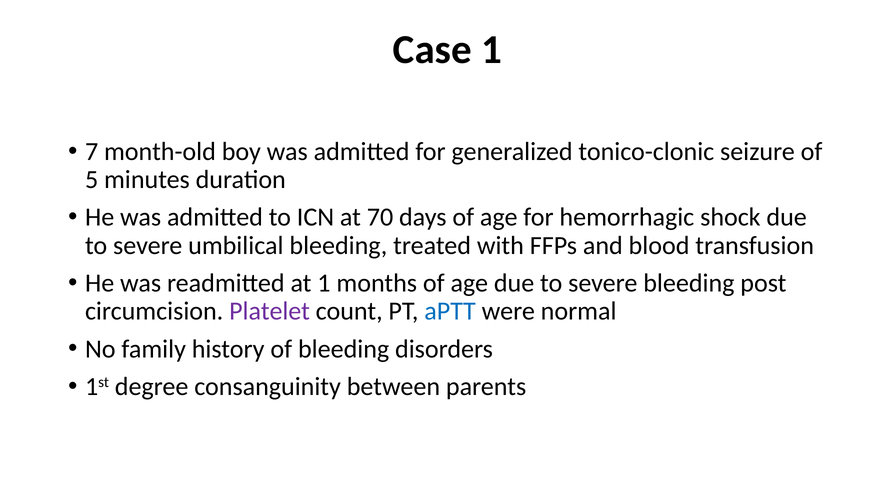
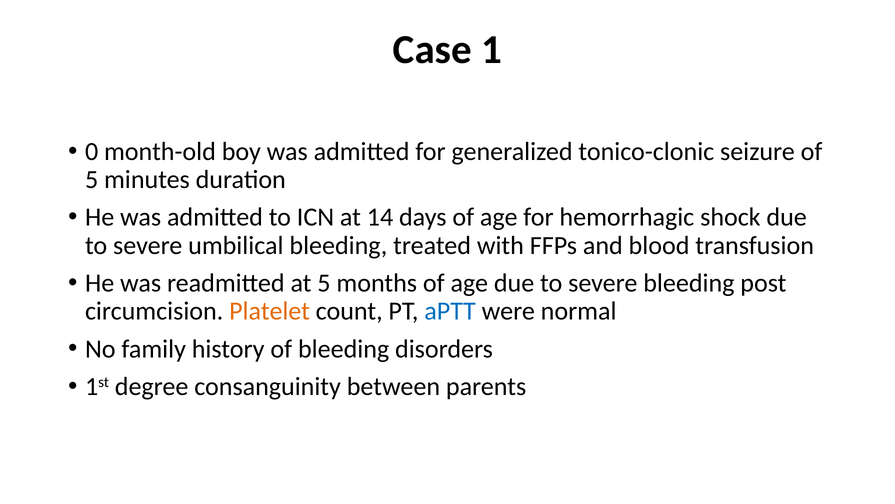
7: 7 -> 0 (92, 151)
70: 70 -> 14 (380, 217)
at 1: 1 -> 5 (324, 283)
Platelet colour: purple -> orange (270, 311)
